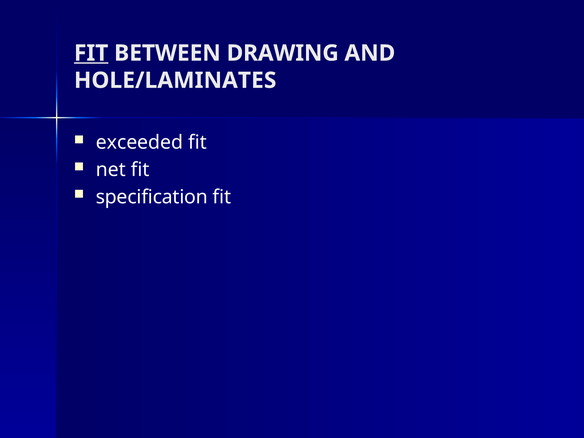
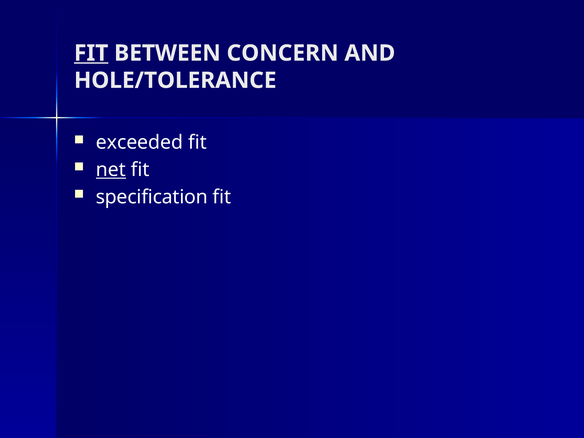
DRAWING: DRAWING -> CONCERN (283, 53)
HOLE/LAMINATES: HOLE/LAMINATES -> HOLE/TOLERANCE (175, 80)
net underline: none -> present (111, 170)
